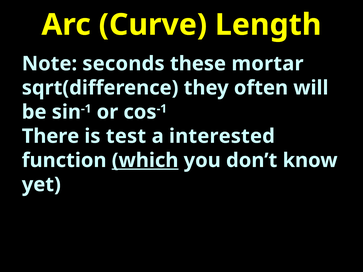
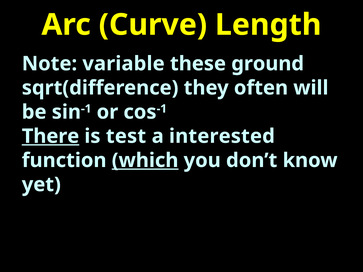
seconds: seconds -> variable (124, 64)
mortar: mortar -> ground (268, 64)
There underline: none -> present (51, 136)
